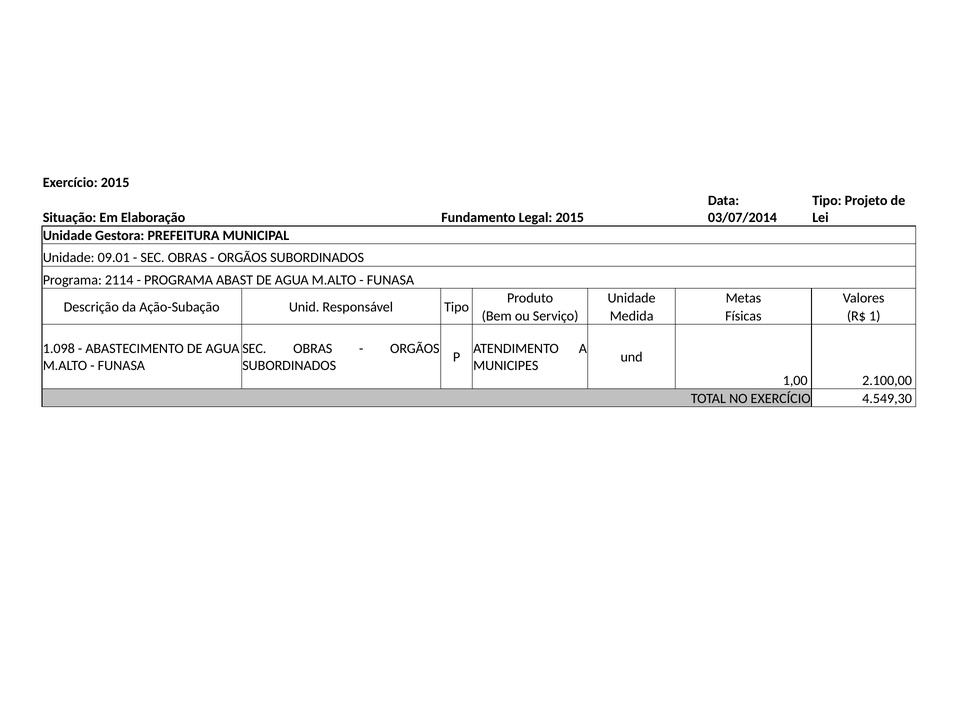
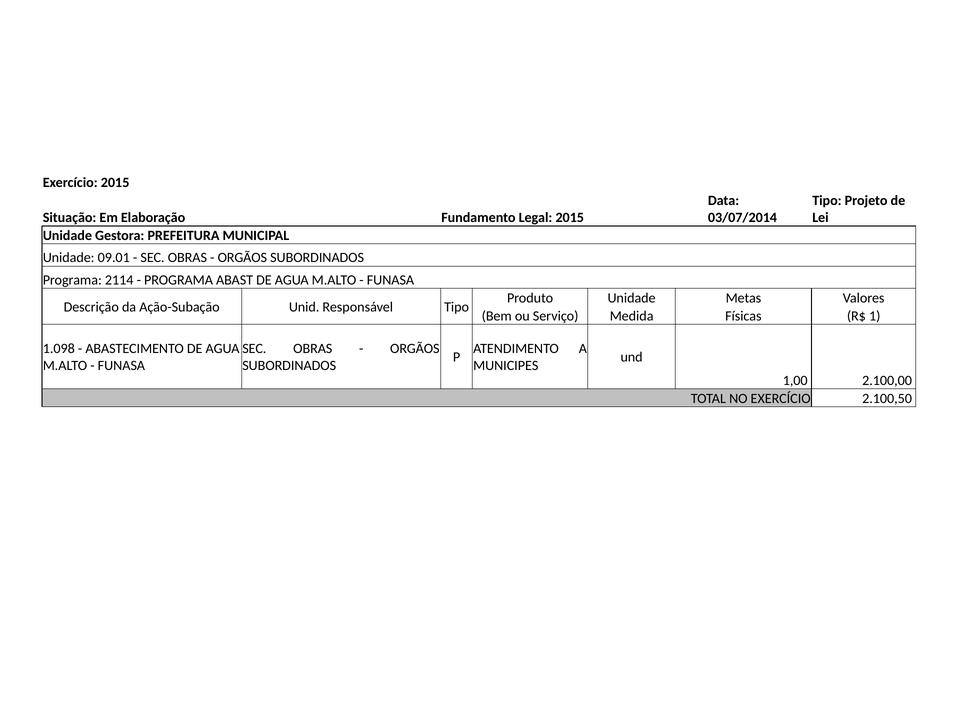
4.549,30: 4.549,30 -> 2.100,50 (887, 399)
